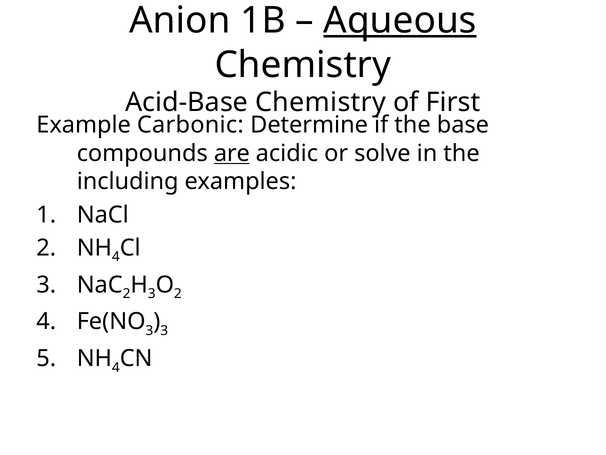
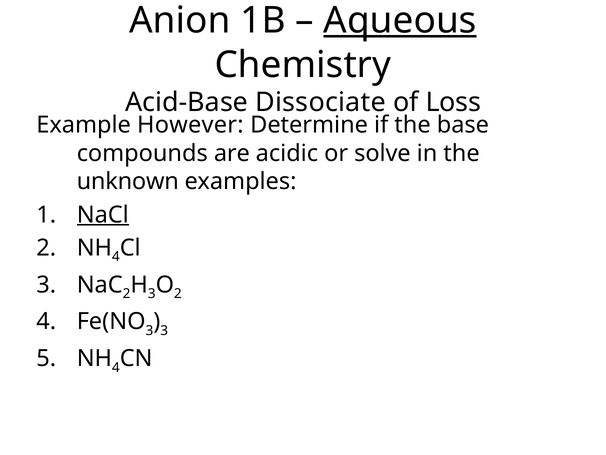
Acid-Base Chemistry: Chemistry -> Dissociate (321, 102)
First: First -> Loss (453, 102)
Carbonic: Carbonic -> However (190, 125)
are underline: present -> none (232, 153)
including: including -> unknown (128, 181)
NaCl underline: none -> present (103, 214)
